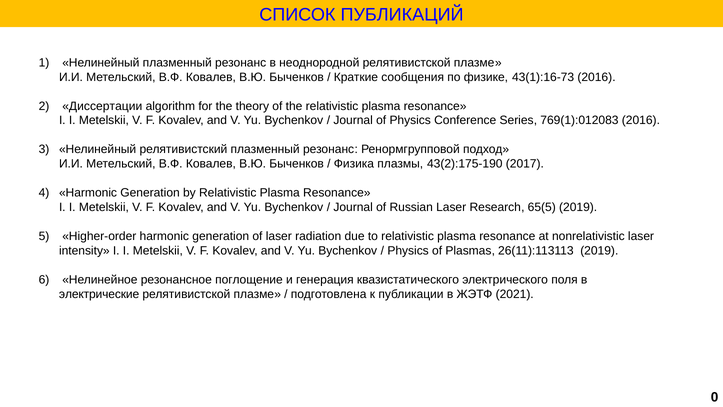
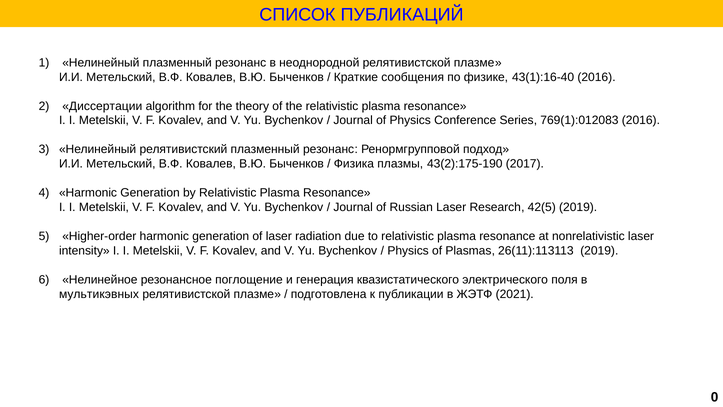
43(1):16-73: 43(1):16-73 -> 43(1):16-40 (543, 77)
65(5: 65(5 -> 42(5 (542, 207)
электрические: электрические -> мультикэвных (99, 294)
